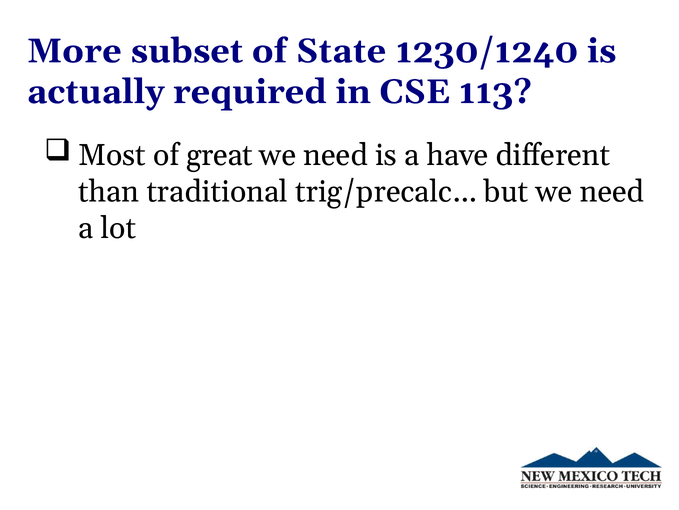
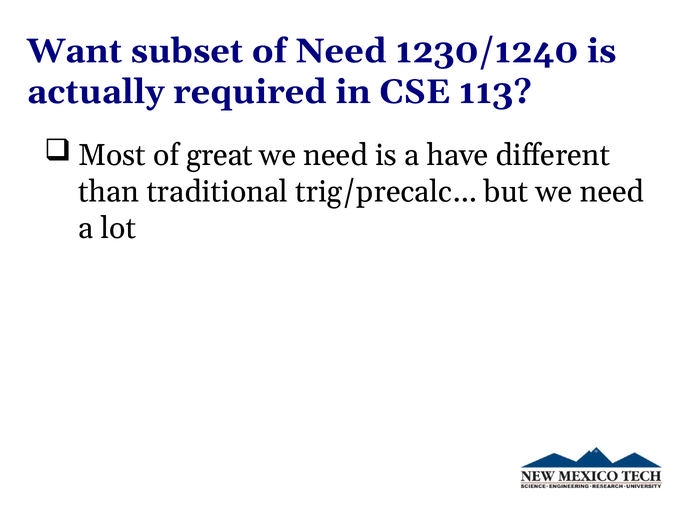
More: More -> Want (75, 51)
of State: State -> Need (341, 51)
